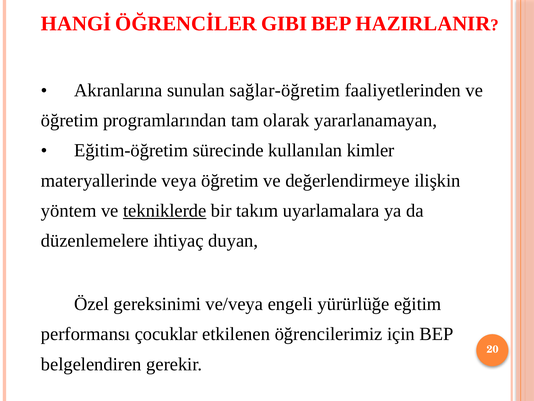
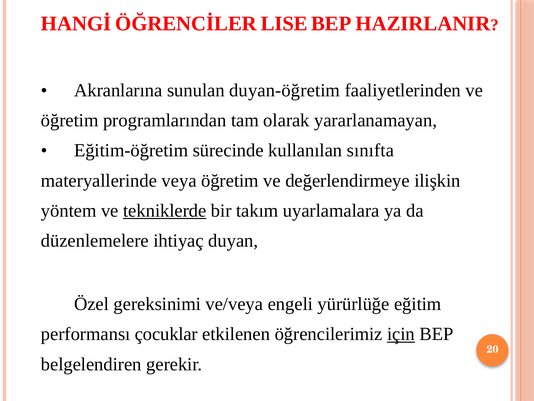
GIBI: GIBI -> LISE (284, 24)
sağlar-öğretim: sağlar-öğretim -> duyan-öğretim (285, 90)
kimler: kimler -> sınıfta (370, 150)
için underline: none -> present (401, 334)
